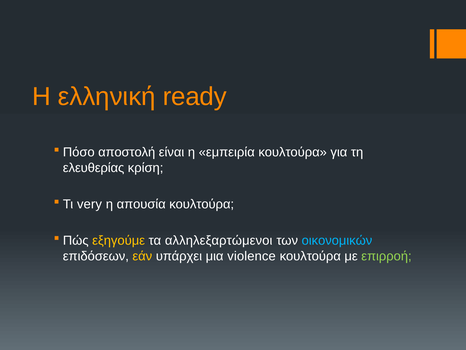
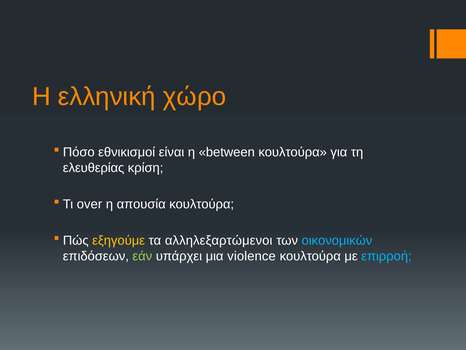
ready: ready -> χώρο (195, 96)
αποστολή: αποστολή -> εθνικισμοί (127, 152)
εμπειρία: εμπειρία -> between (227, 152)
very: very -> over (90, 204)
εάν colour: yellow -> light green (142, 256)
επιρροή colour: light green -> light blue (386, 256)
